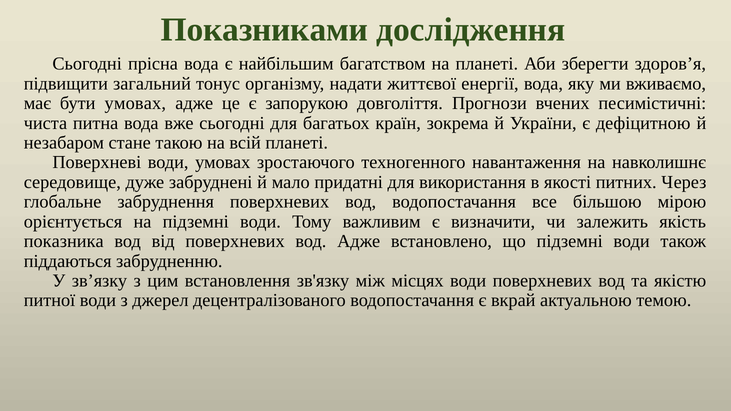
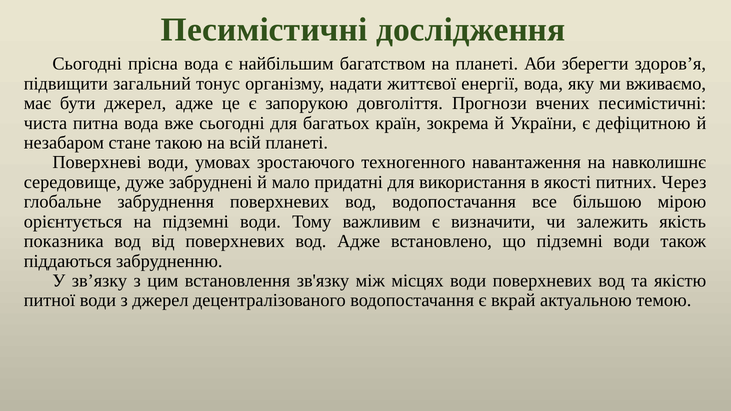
Показниками: Показниками -> Песимістичні (264, 30)
бути умовах: умовах -> джерел (135, 103)
